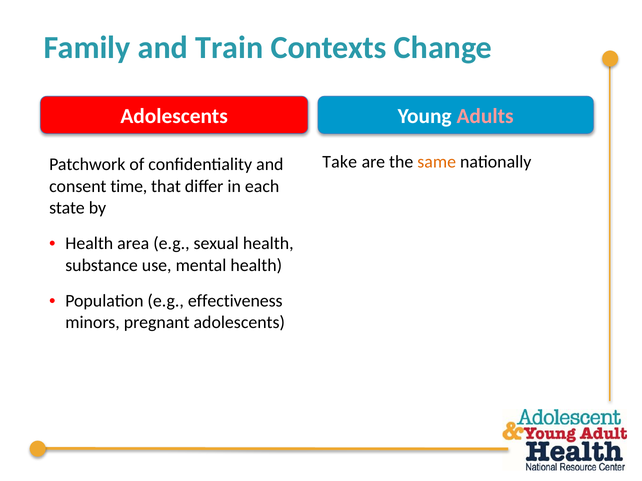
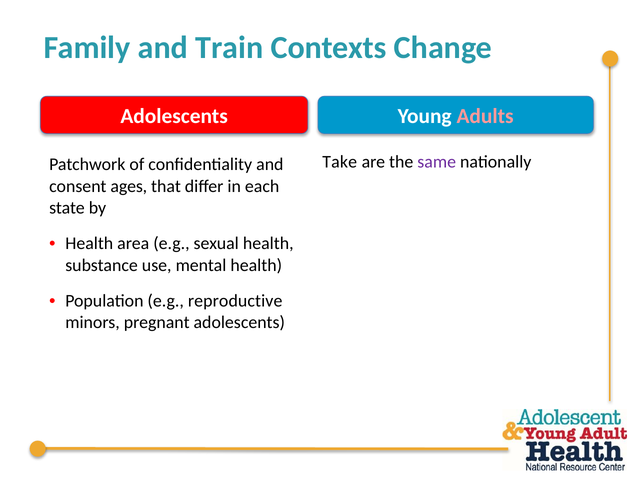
same colour: orange -> purple (437, 162)
time: time -> ages (129, 186)
effectiveness: effectiveness -> reproductive (235, 301)
